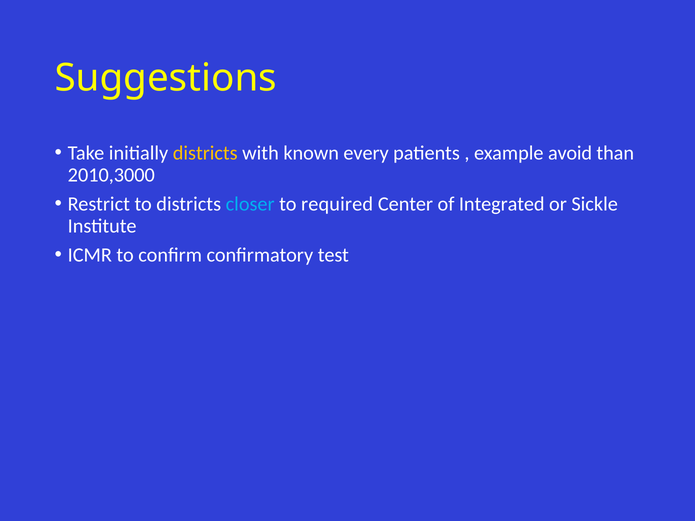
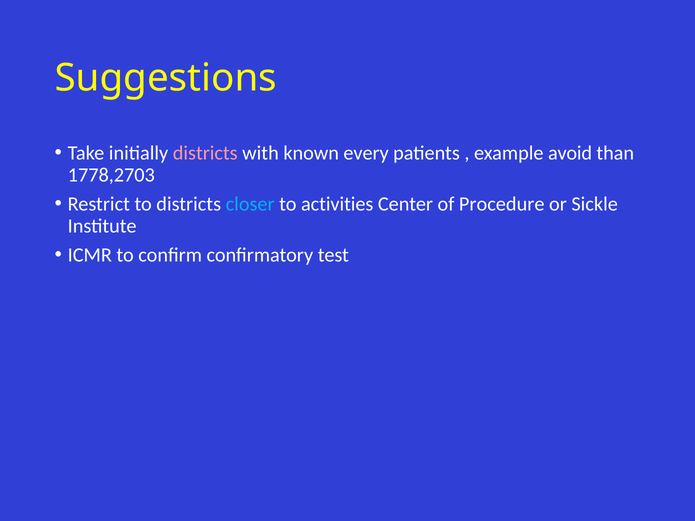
districts colour: yellow -> pink (205, 153)
2010,3000: 2010,3000 -> 1778,2703 (111, 175)
required: required -> activities (337, 204)
Integrated: Integrated -> Procedure (502, 204)
